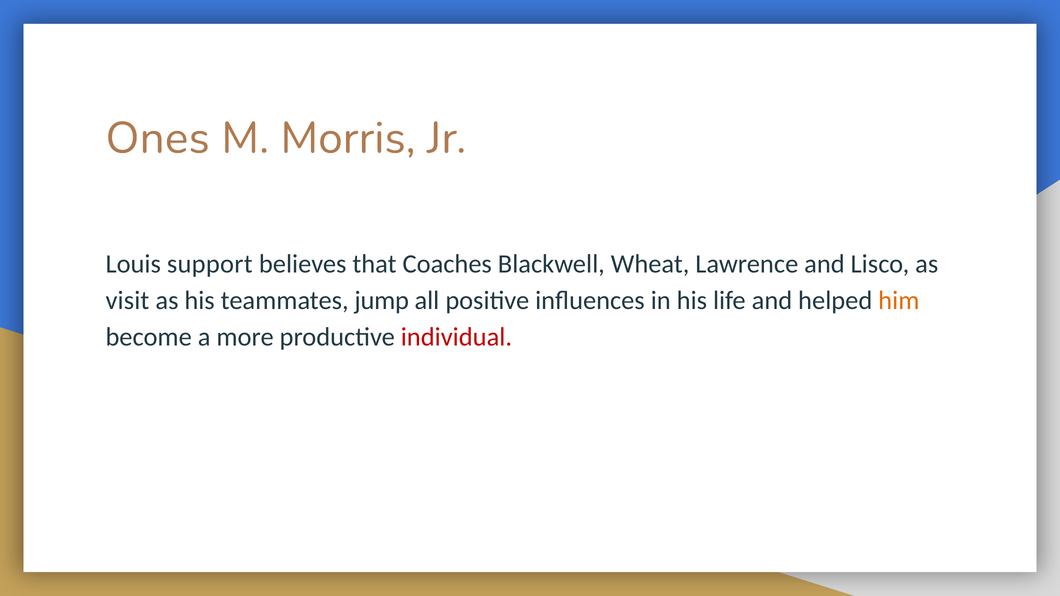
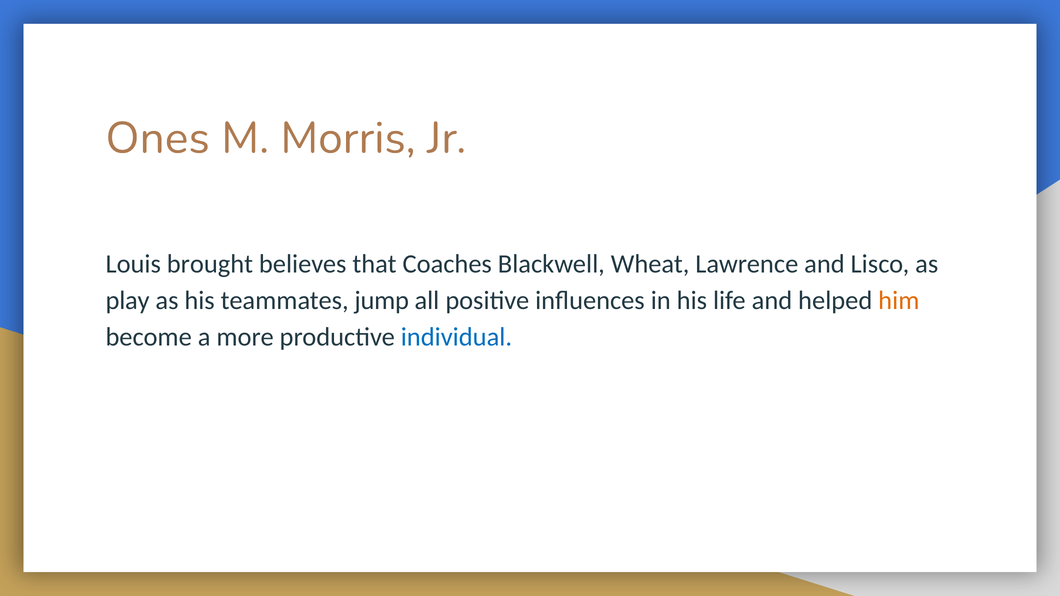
support: support -> brought (210, 264)
visit: visit -> play (128, 300)
individual colour: red -> blue (456, 337)
